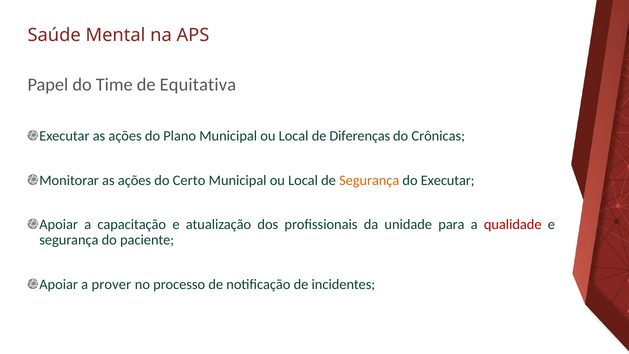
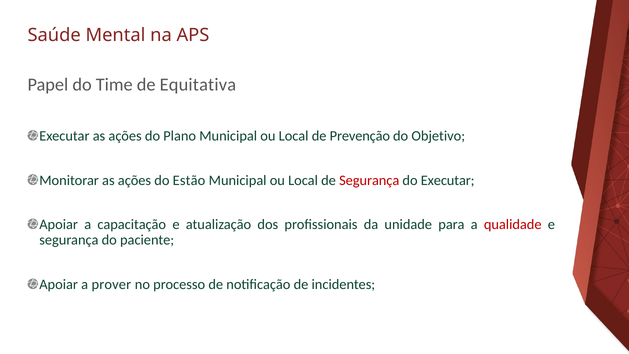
Diferenças: Diferenças -> Prevenção (360, 136)
Crônicas: Crônicas -> Objetivo (438, 136)
Certo: Certo -> Estão (189, 180)
Segurança colour: orange -> red (369, 180)
